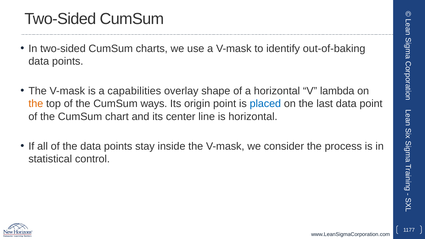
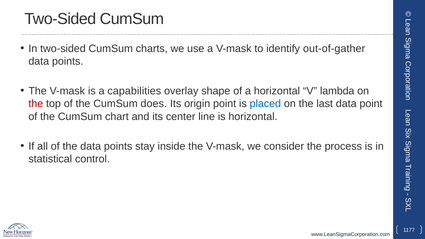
out-of-baking: out-of-baking -> out-of-gather (334, 49)
the colour: orange -> red (36, 104)
ways: ways -> does (154, 104)
